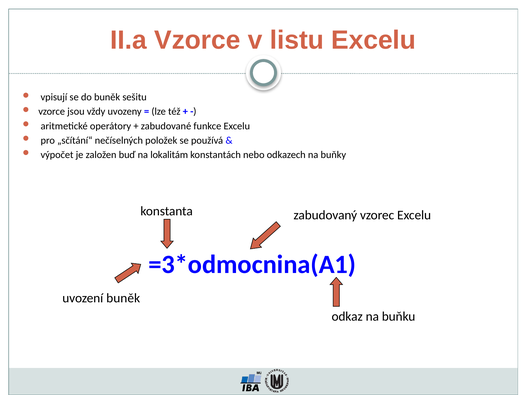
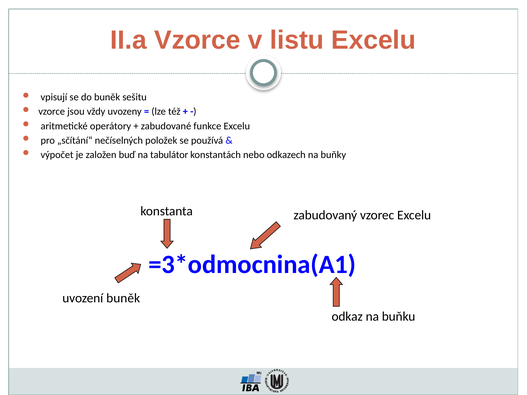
lokalitám: lokalitám -> tabulátor (169, 155)
